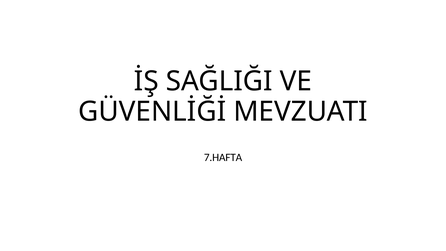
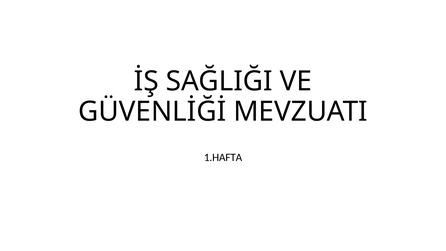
7.HAFTA: 7.HAFTA -> 1.HAFTA (223, 157)
